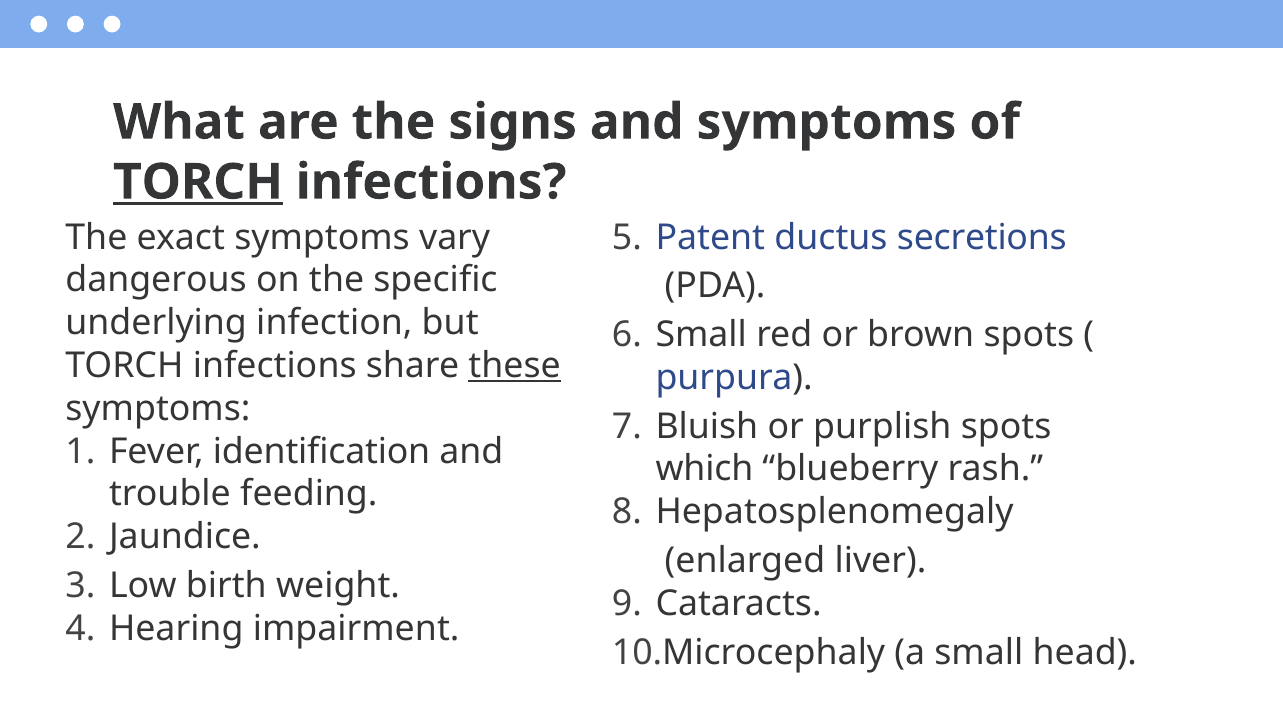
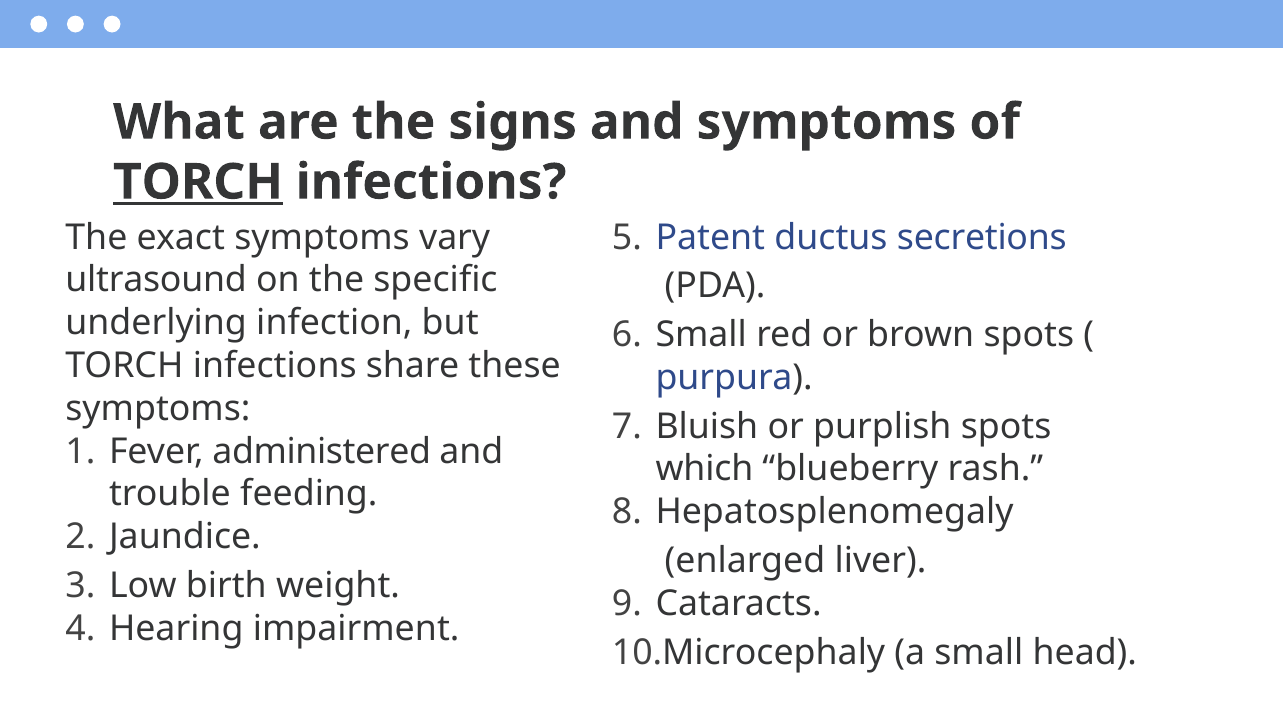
dangerous: dangerous -> ultrasound (156, 280)
these underline: present -> none (515, 366)
identification: identification -> administered (322, 451)
